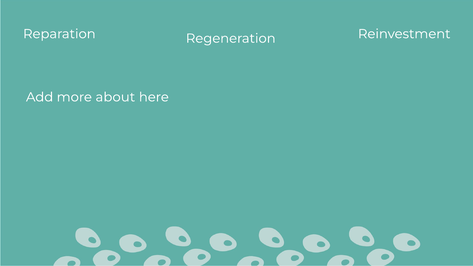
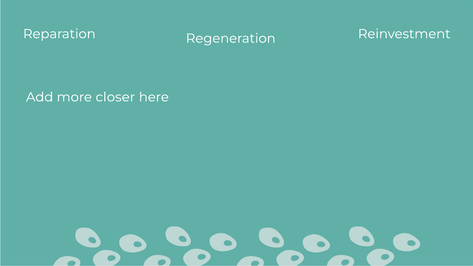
about: about -> closer (115, 97)
